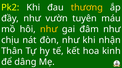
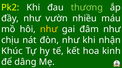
thương colour: yellow -> light green (87, 7)
tuyên: tuyên -> nhiều (85, 18)
Thân: Thân -> Khúc (12, 51)
